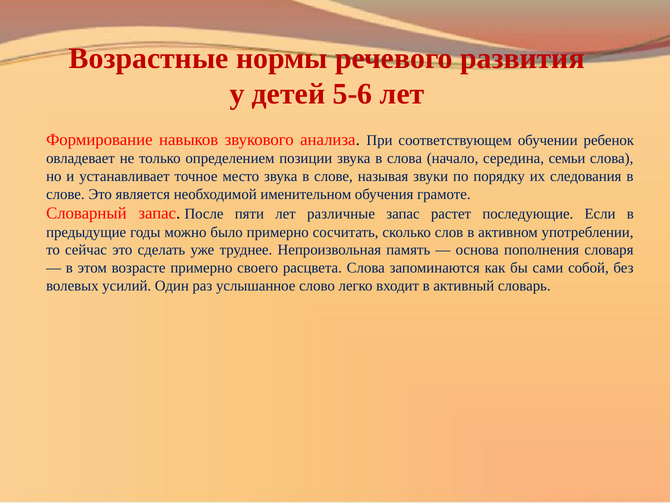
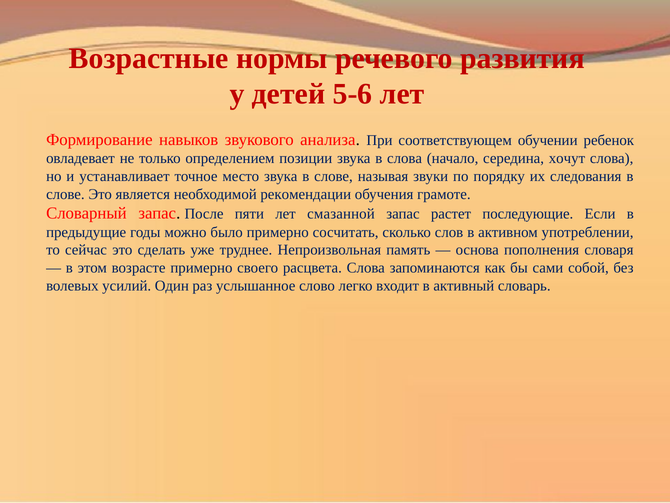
семьи: семьи -> хочут (567, 158)
именительном: именительном -> рекомендации (306, 194)
различные: различные -> смазанной (341, 214)
